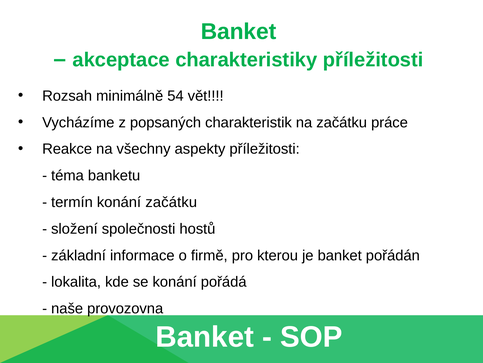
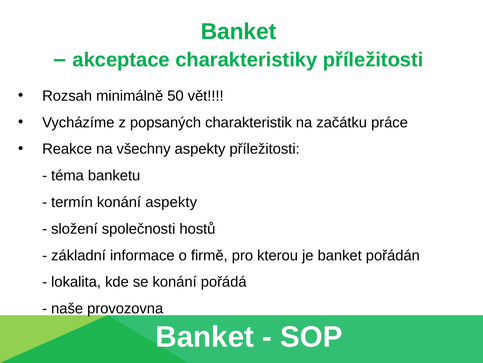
54: 54 -> 50 (175, 96)
konání začátku: začátku -> aspekty (171, 202)
